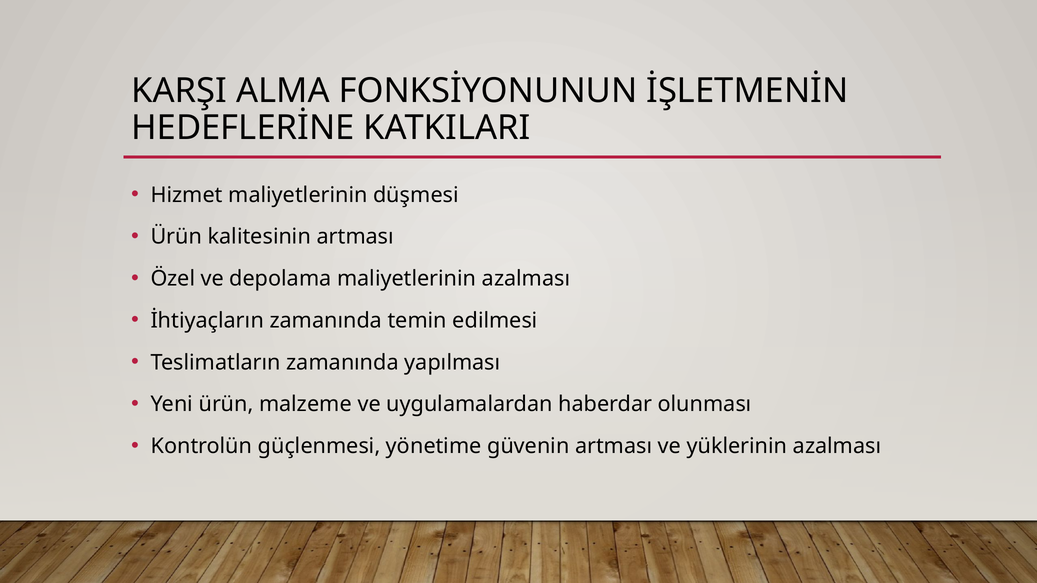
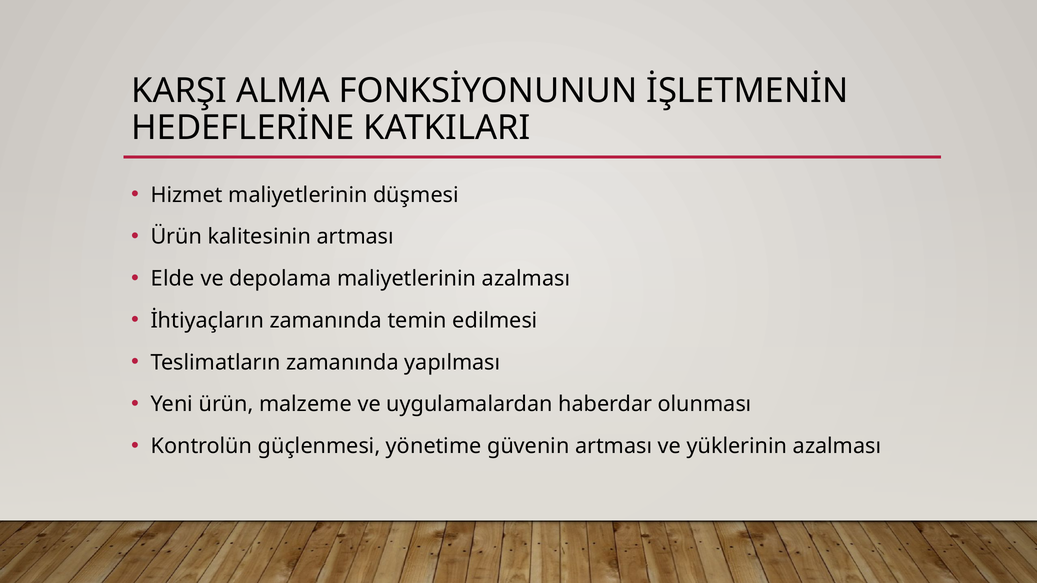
Özel: Özel -> Elde (173, 279)
